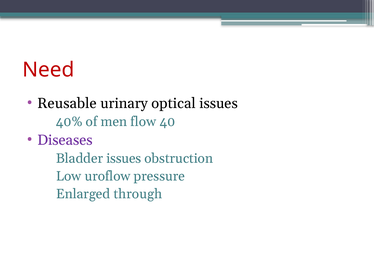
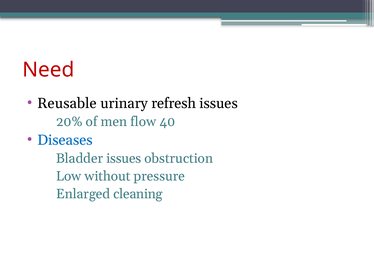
optical: optical -> refresh (174, 104)
40%: 40% -> 20% (69, 122)
Diseases colour: purple -> blue (65, 140)
uroflow: uroflow -> without (108, 176)
through: through -> cleaning (138, 194)
